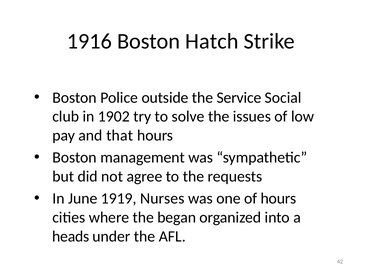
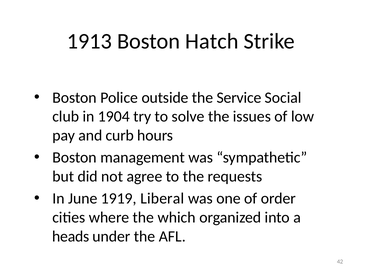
1916: 1916 -> 1913 (89, 41)
1902: 1902 -> 1904 (114, 116)
that: that -> curb (120, 135)
Nurses: Nurses -> Liberal (162, 198)
of hours: hours -> order (278, 198)
began: began -> which (177, 217)
